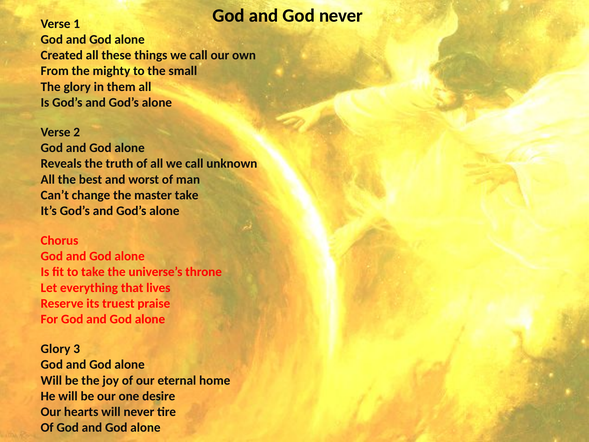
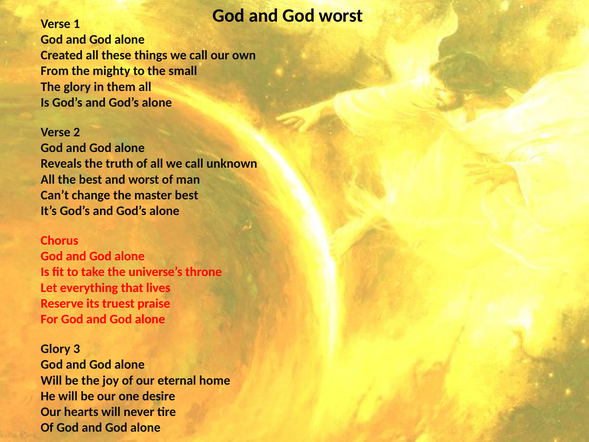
God never: never -> worst (341, 16)
master take: take -> best (187, 195)
